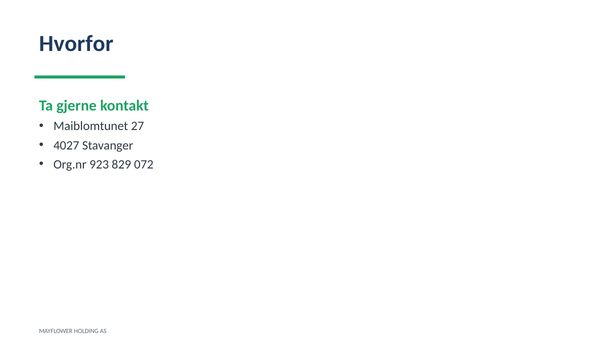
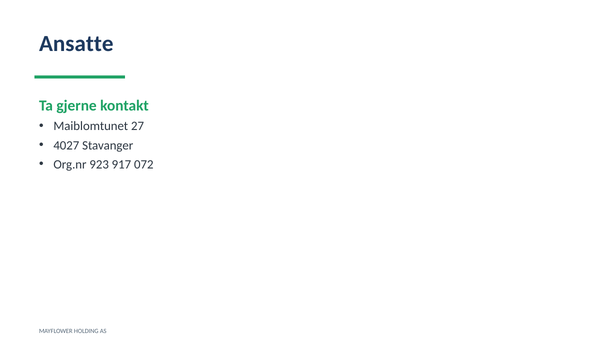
Hvorfor: Hvorfor -> Ansatte (76, 44)
829: 829 -> 917 (121, 164)
